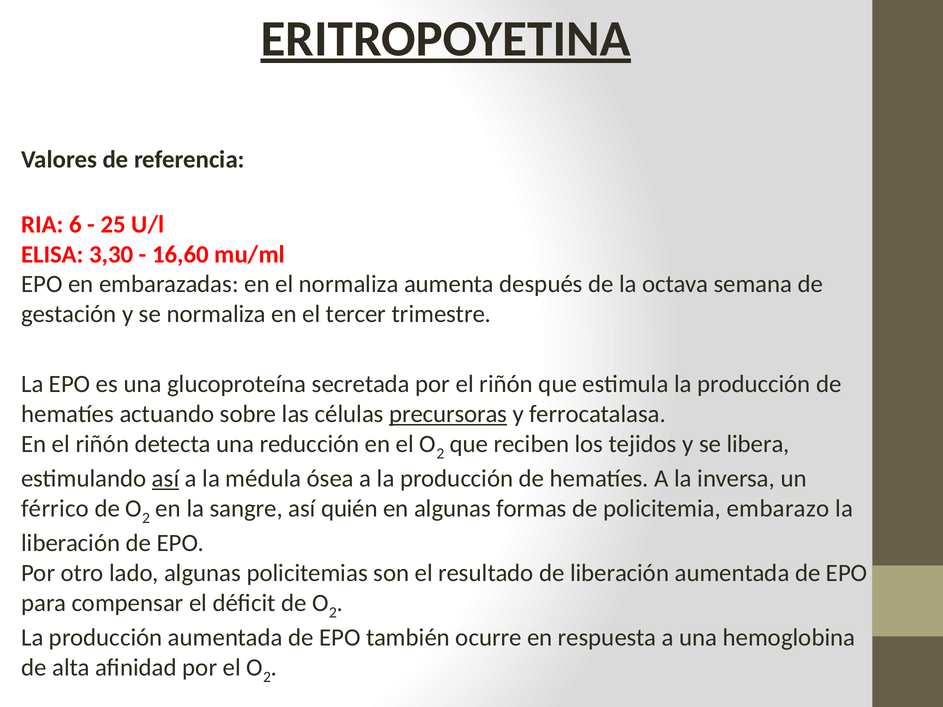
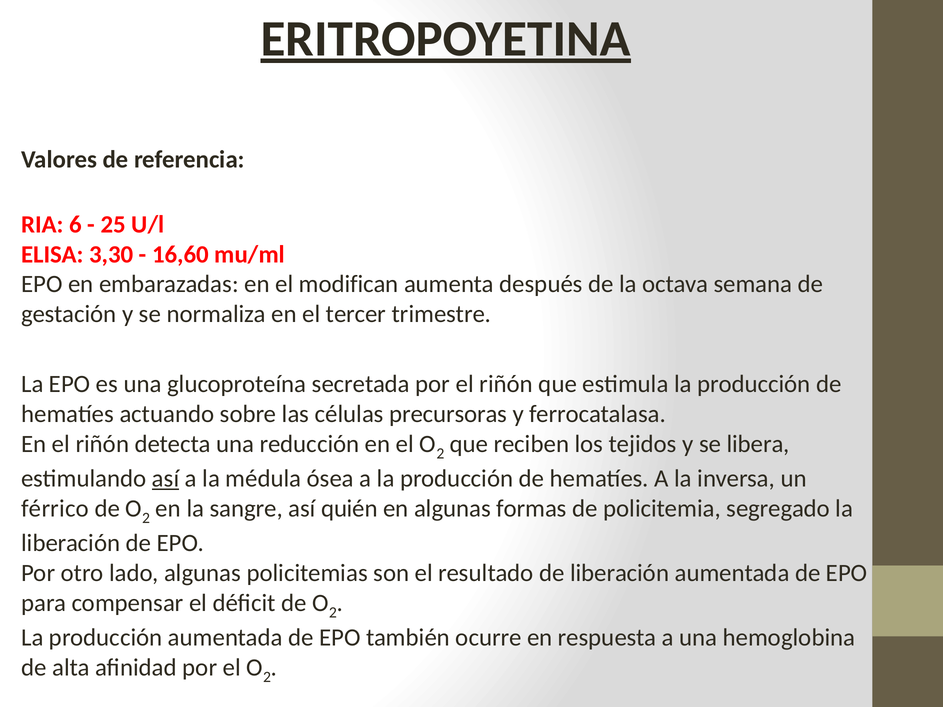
el normaliza: normaliza -> modifican (349, 284)
precursoras underline: present -> none (448, 414)
embarazo: embarazo -> segregado (778, 509)
